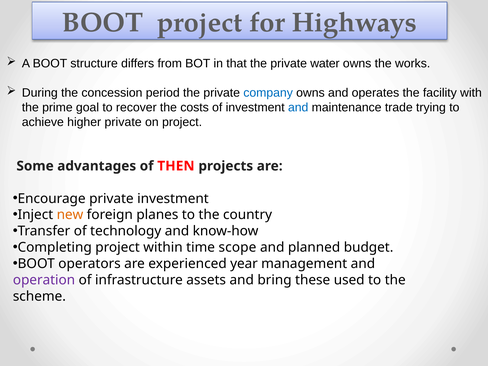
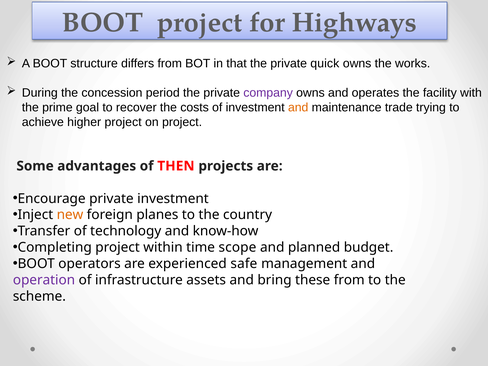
water: water -> quick (325, 63)
company colour: blue -> purple (268, 93)
and colour: blue -> orange (298, 107)
higher private: private -> project (123, 122)
year: year -> safe (244, 264)
these used: used -> from (349, 280)
